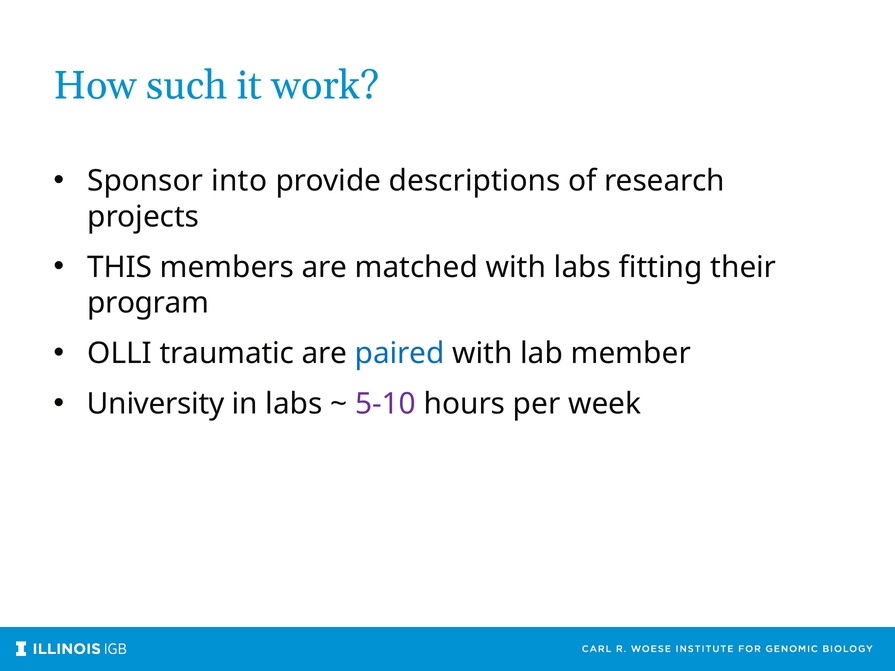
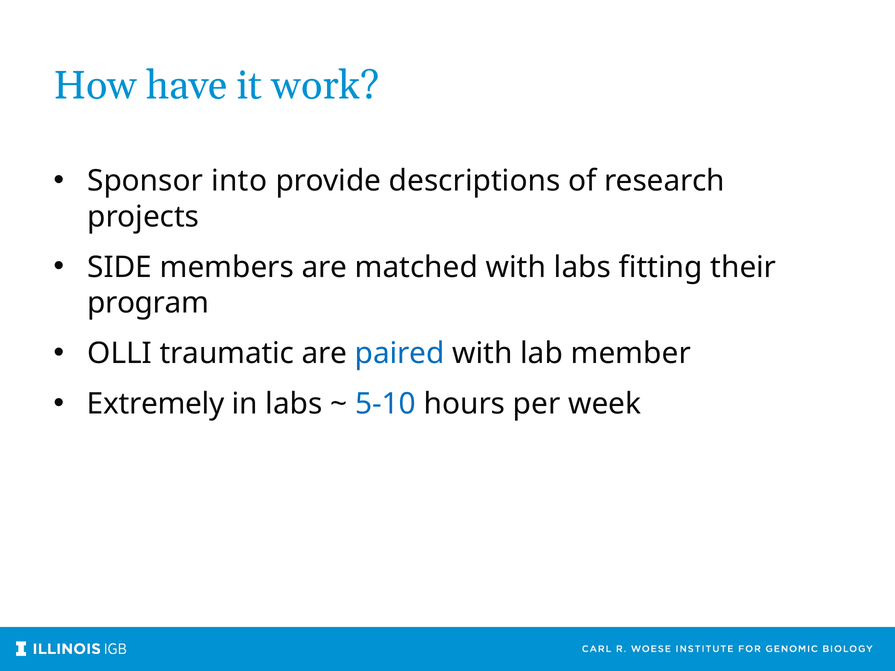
such: such -> have (187, 86)
THIS: THIS -> SIDE (120, 267)
University: University -> Extremely (156, 404)
5-10 colour: purple -> blue (385, 404)
